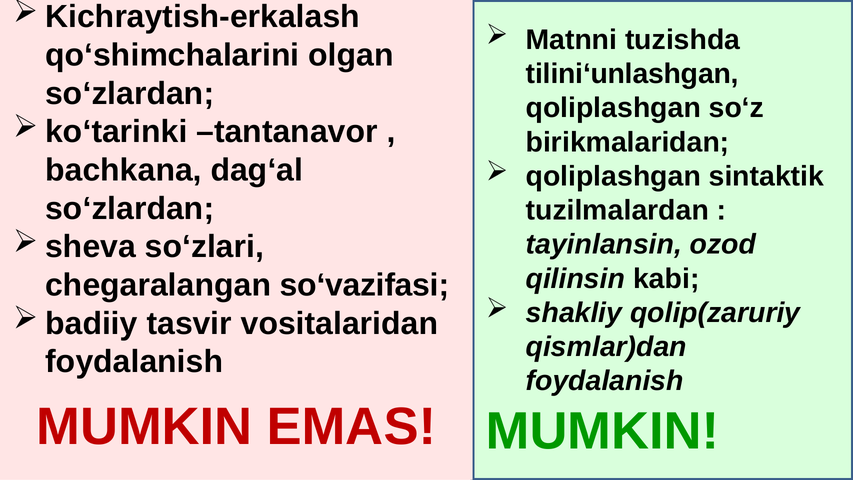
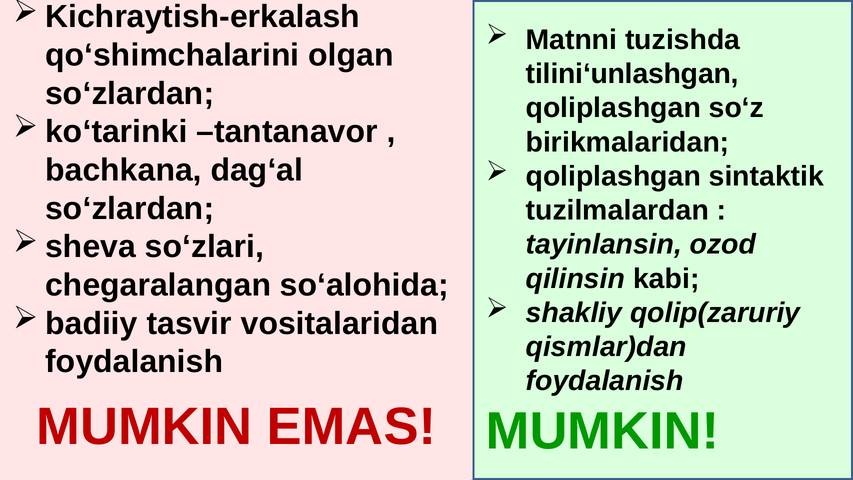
so‘vazifasi: so‘vazifasi -> so‘alohida (364, 285)
